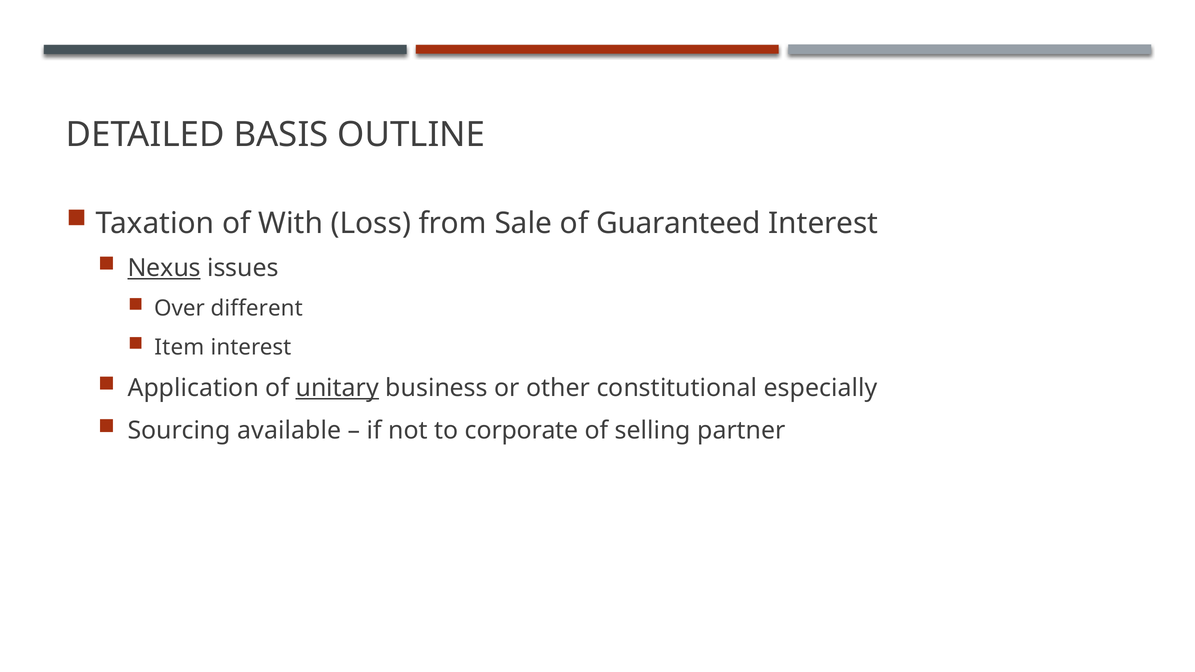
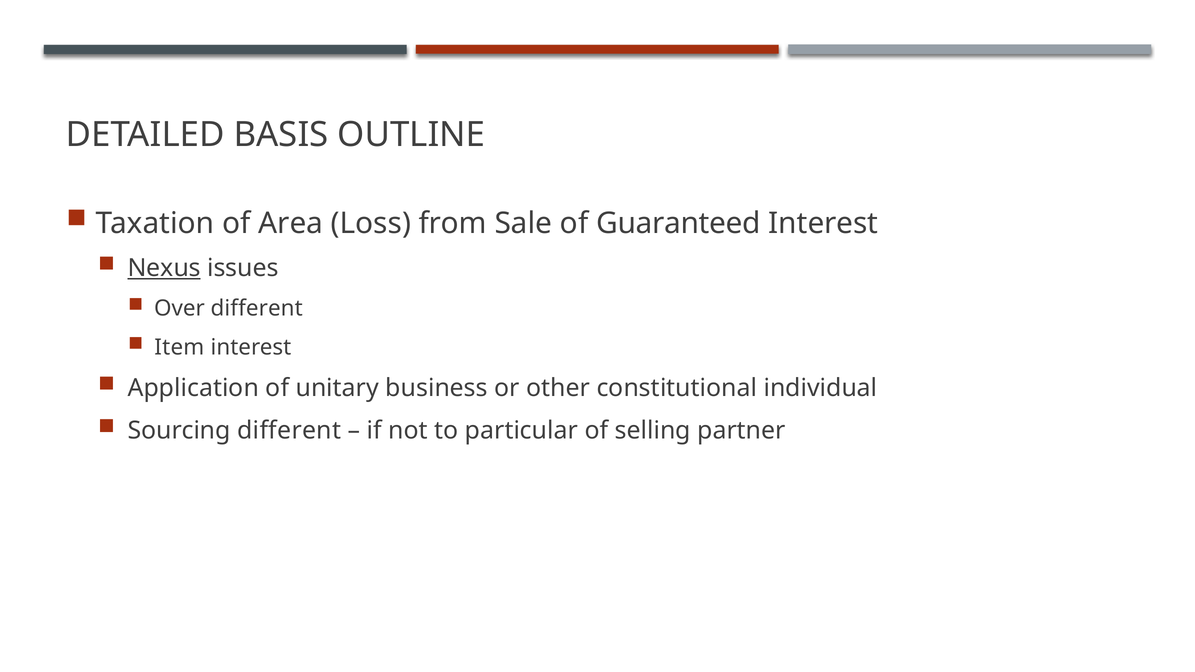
With: With -> Area (291, 223)
unitary underline: present -> none (337, 388)
especially: especially -> individual (821, 388)
Sourcing available: available -> different (289, 431)
corporate: corporate -> particular (521, 431)
